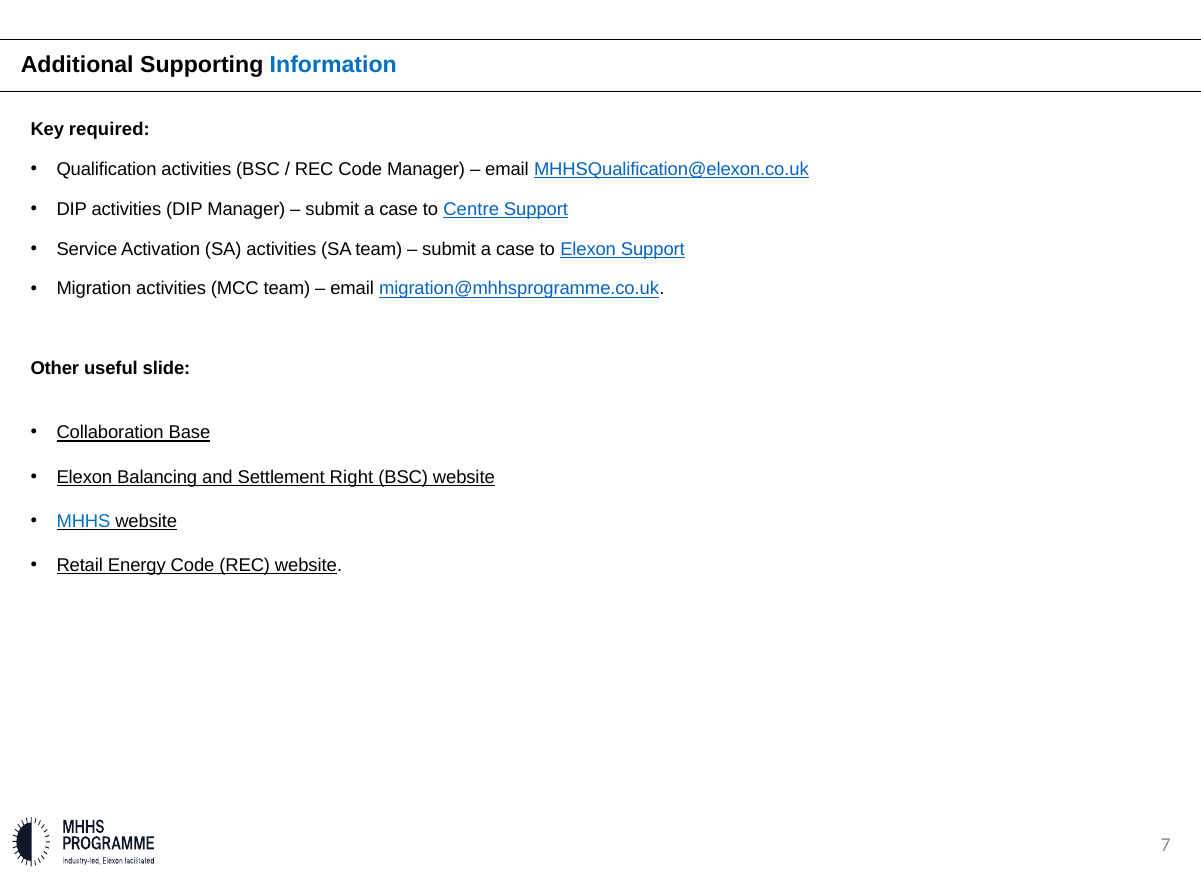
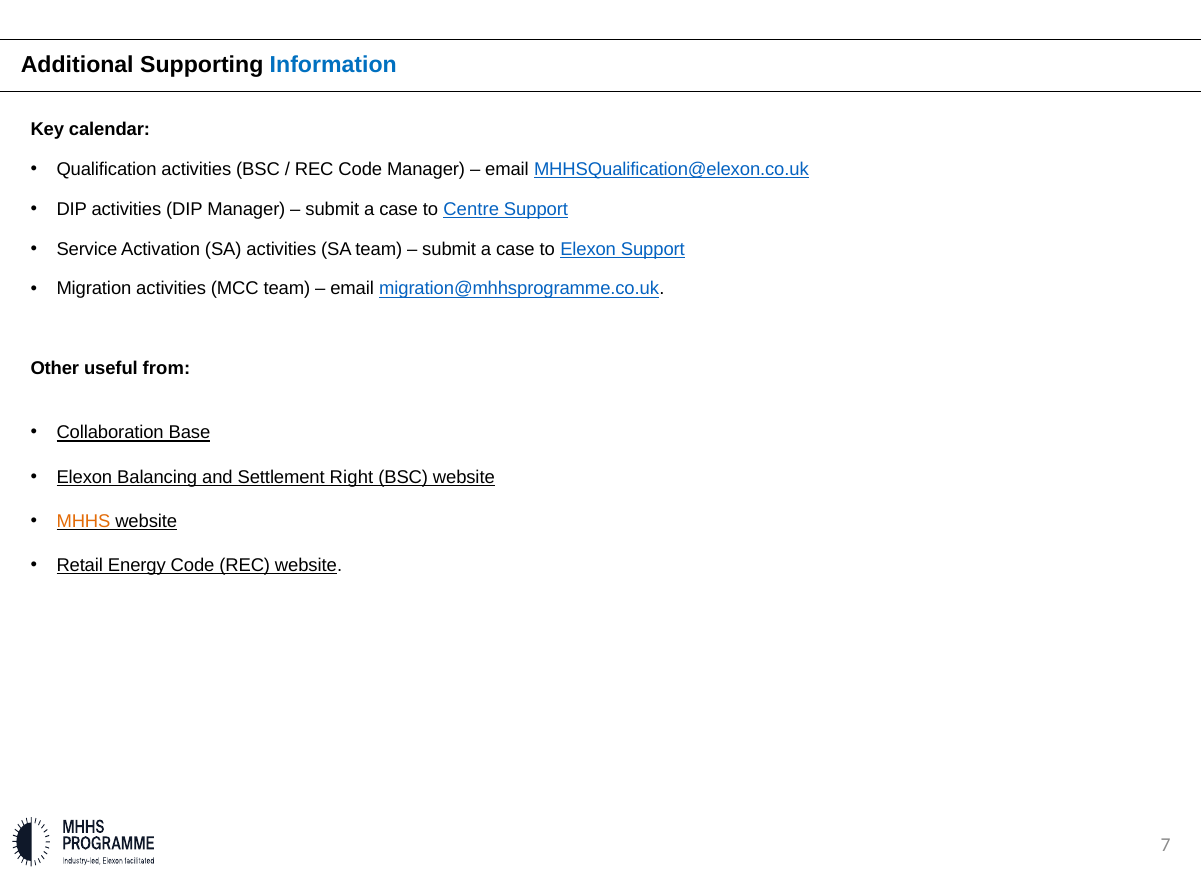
required: required -> calendar (109, 130)
slide: slide -> from (166, 369)
MHHS colour: blue -> orange (83, 521)
